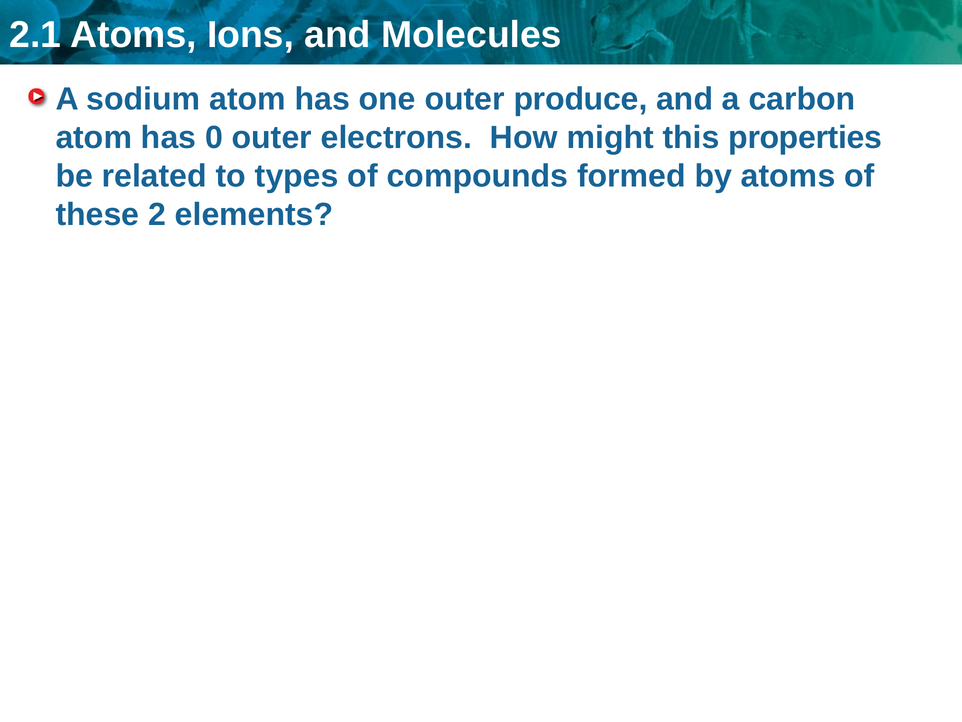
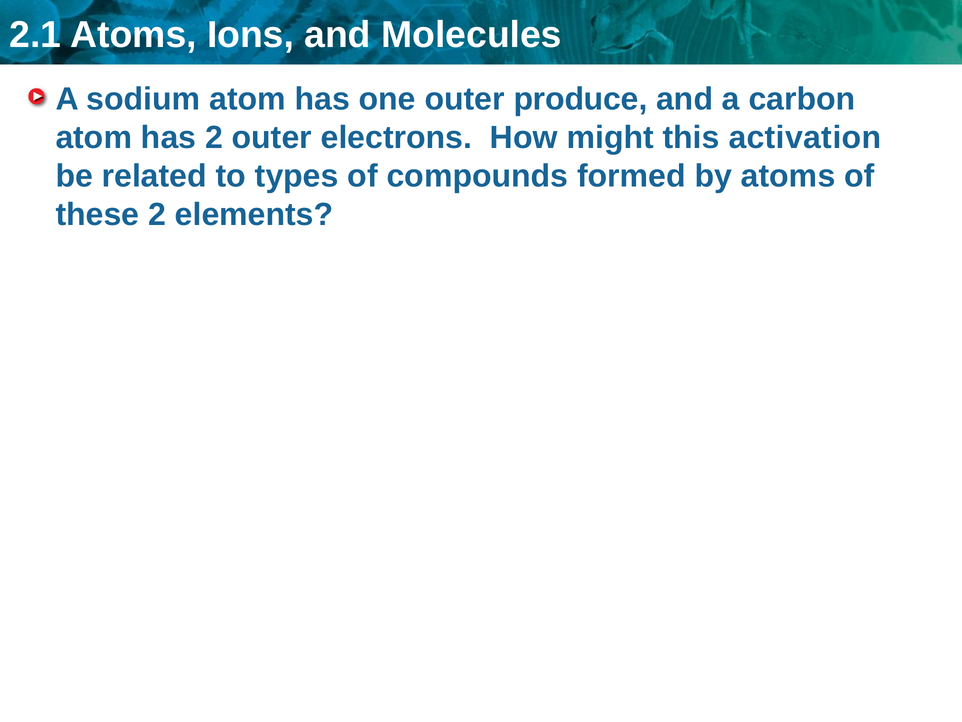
has 0: 0 -> 2 (214, 138)
properties: properties -> activation (805, 138)
